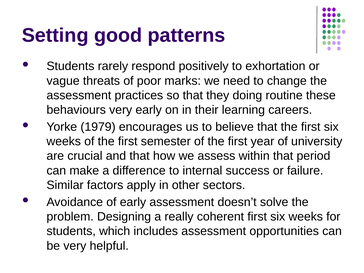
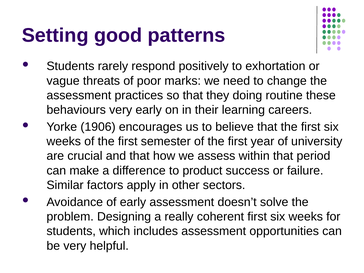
1979: 1979 -> 1906 (98, 127)
internal: internal -> product (202, 171)
